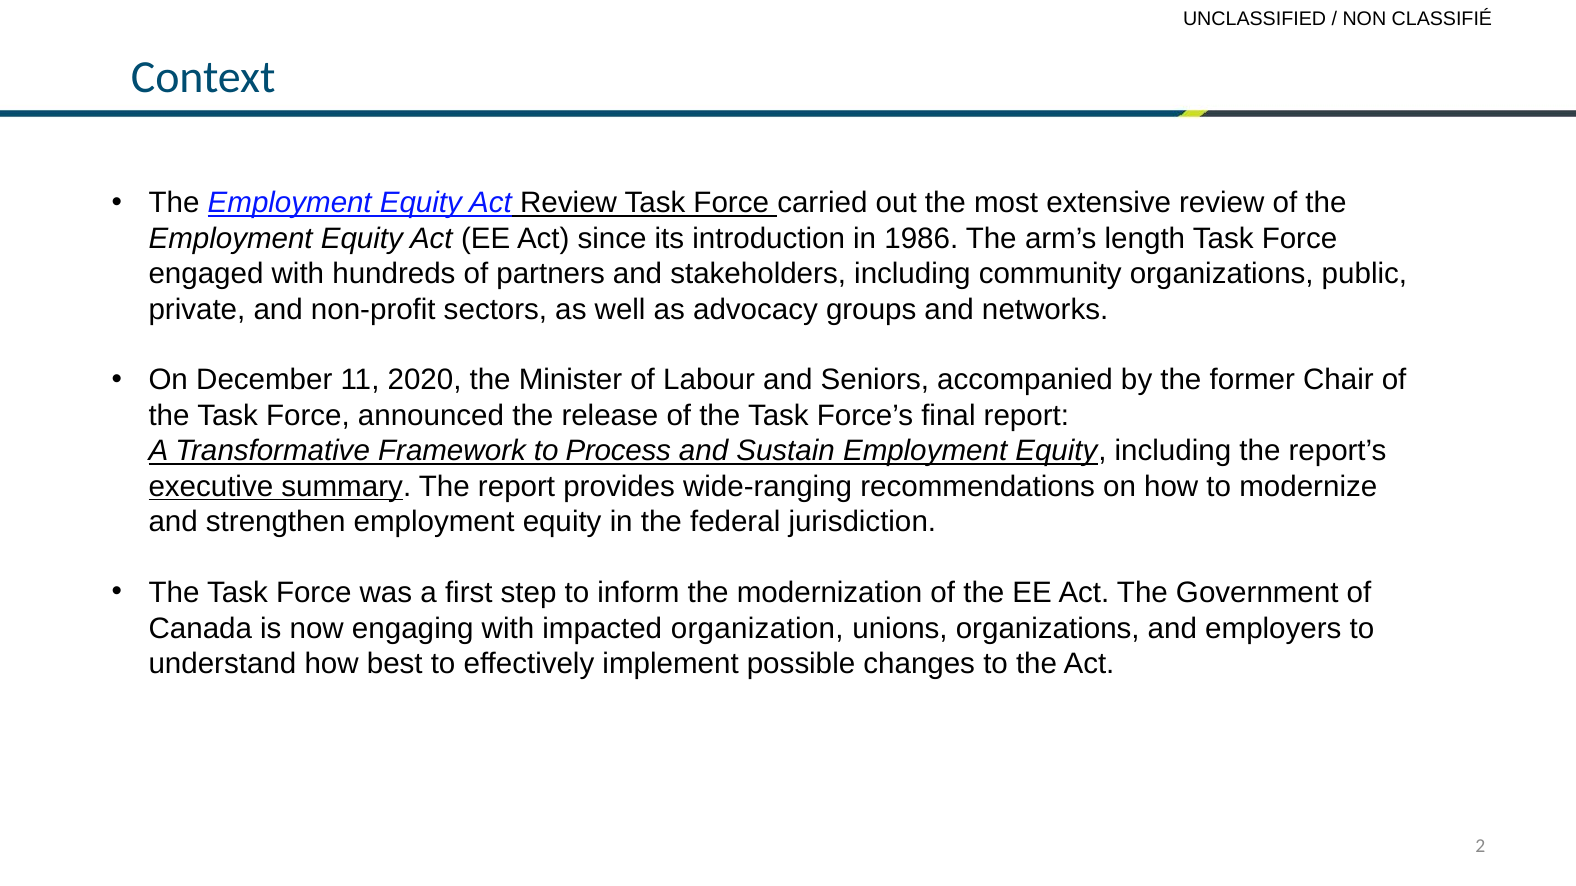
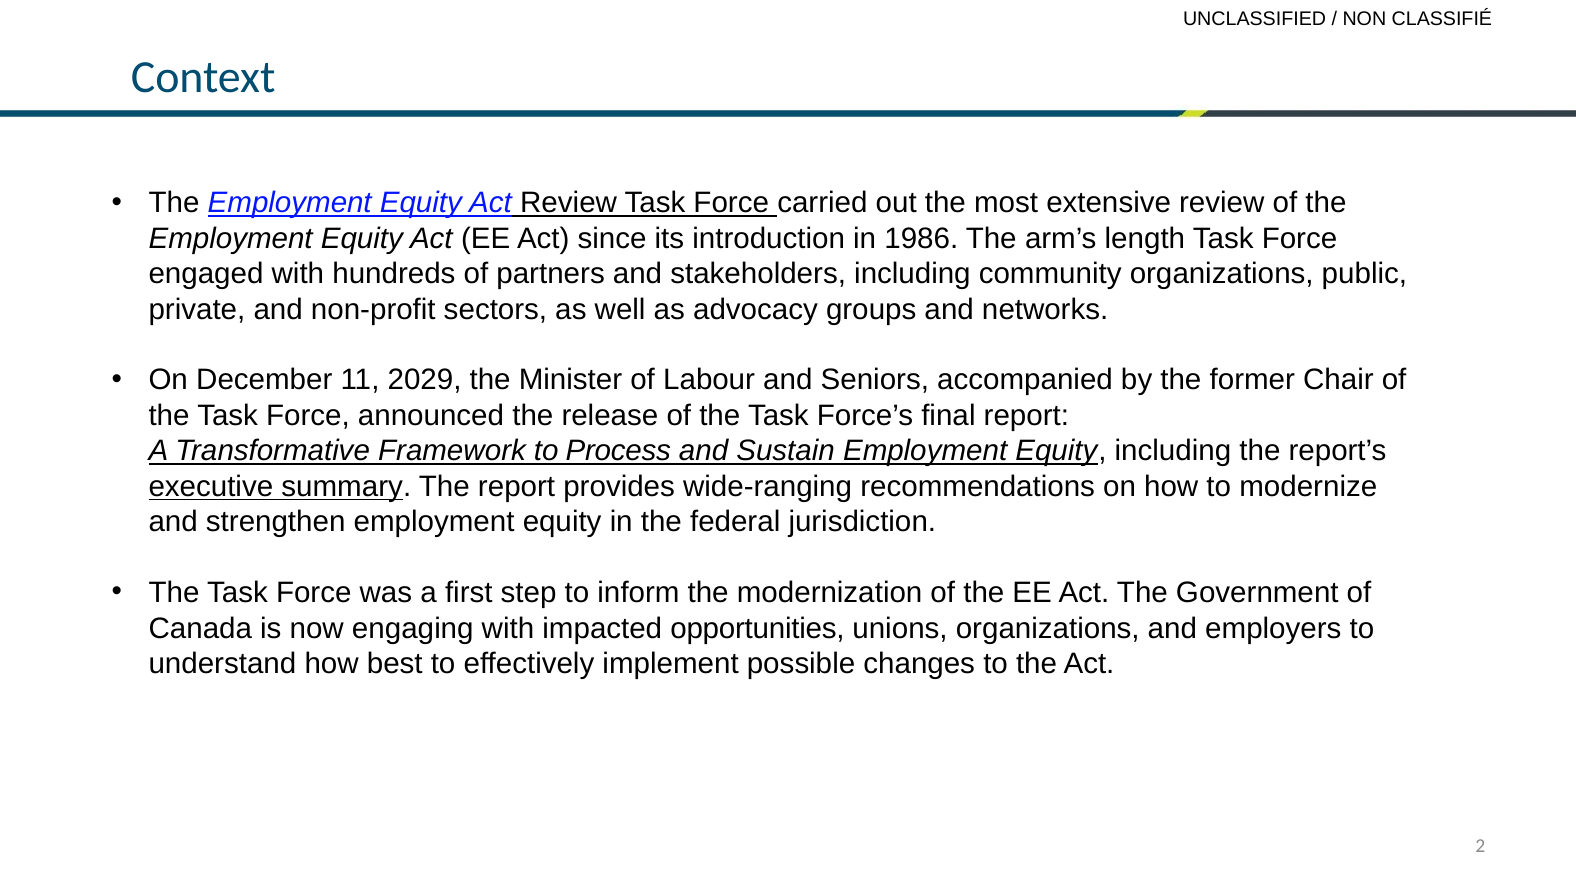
2020: 2020 -> 2029 (425, 380)
organization: organization -> opportunities (757, 629)
